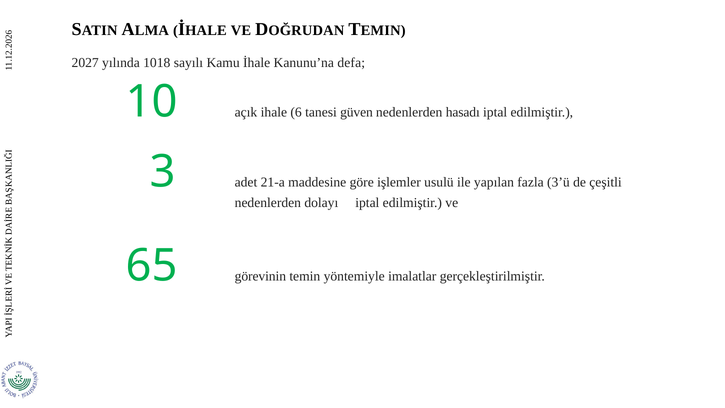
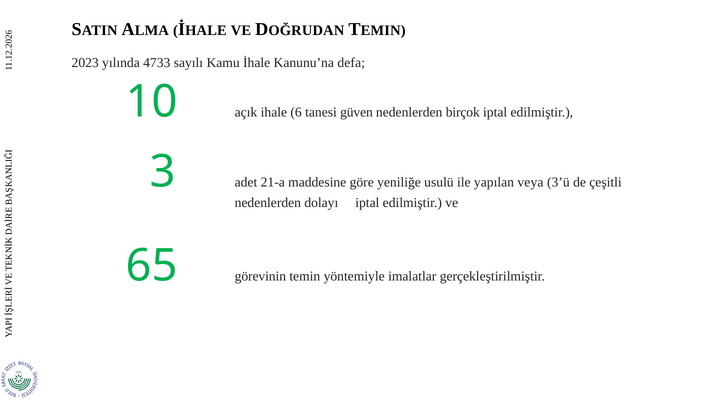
2027: 2027 -> 2023 (85, 63)
1018: 1018 -> 4733 (157, 63)
hasadı: hasadı -> birçok (463, 112)
işlemler: işlemler -> yeniliğe (399, 182)
fazla: fazla -> veya (530, 182)
